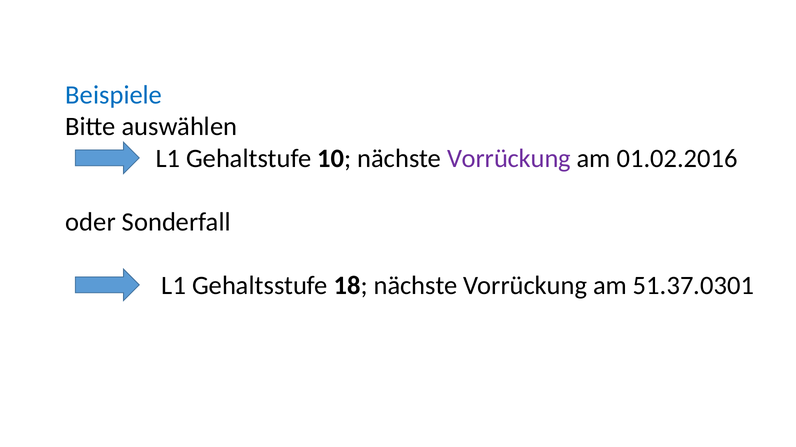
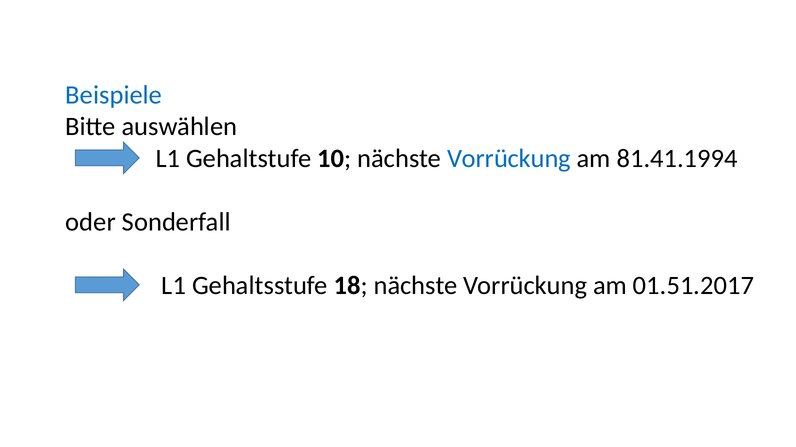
Vorrückung colour: purple -> blue (509, 159)
01.02.2016: 01.02.2016 -> 81.41.1994 (677, 159)
51.37.0301: 51.37.0301 -> 01.51.2017 (693, 286)
